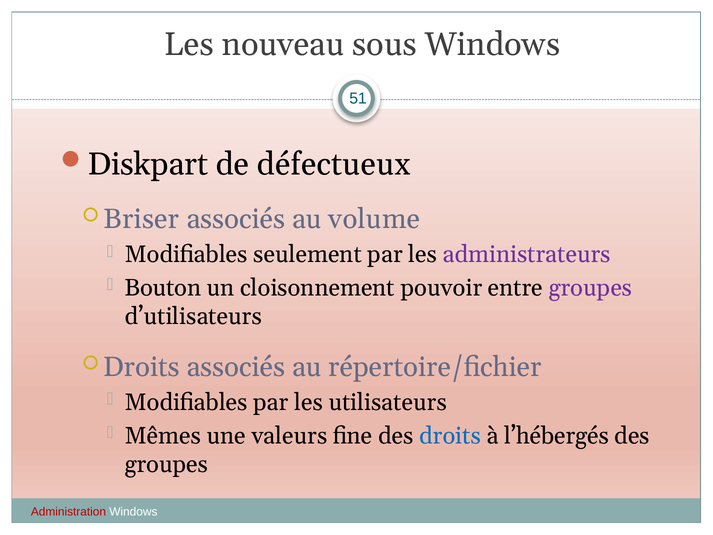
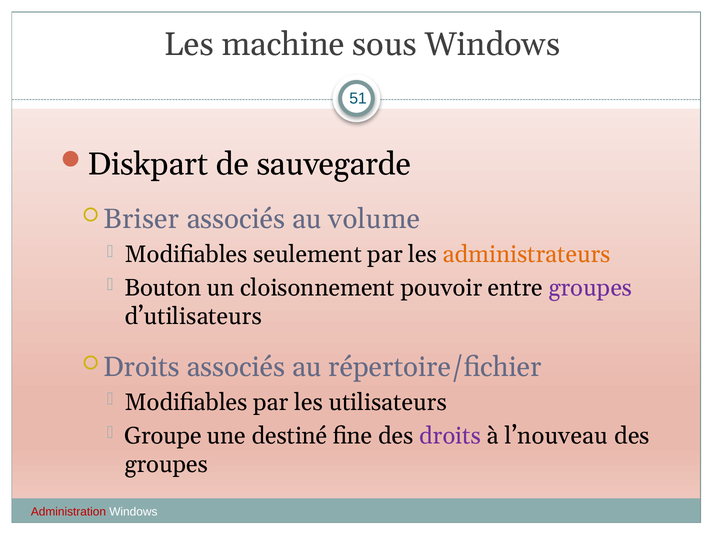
nouveau: nouveau -> machine (283, 44)
défectueux: défectueux -> sauvegarde (334, 164)
administrateurs colour: purple -> orange (527, 254)
Mêmes: Mêmes -> Groupe (163, 436)
valeurs: valeurs -> destiné (290, 436)
droits colour: blue -> purple (450, 436)
l’hébergés: l’hébergés -> l’nouveau (556, 436)
